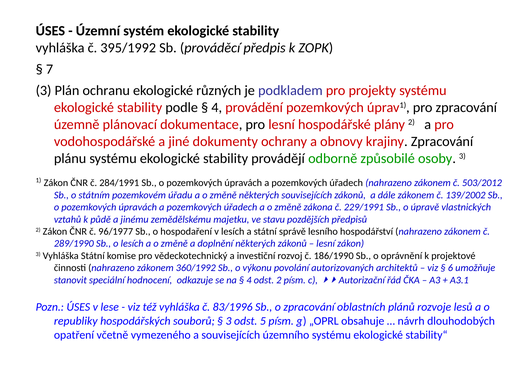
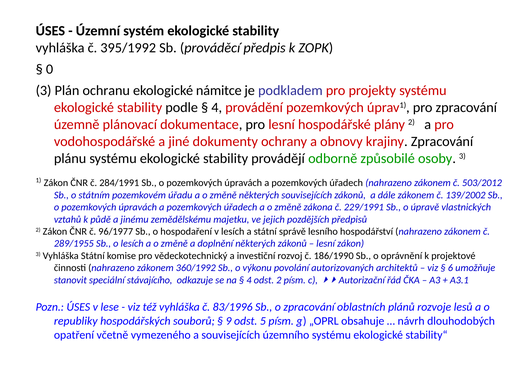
7: 7 -> 0 (50, 69)
různých: různých -> námitce (219, 91)
stavu: stavu -> jejich (274, 220)
289/1990: 289/1990 -> 289/1955 (74, 244)
hodnocení: hodnocení -> stávajícího (150, 280)
3: 3 -> 9 (229, 321)
